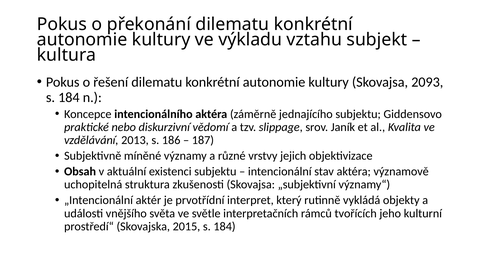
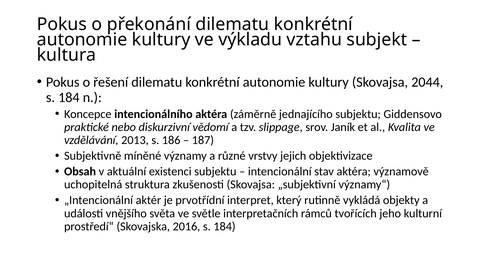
2093: 2093 -> 2044 (427, 82)
2015: 2015 -> 2016 (186, 226)
